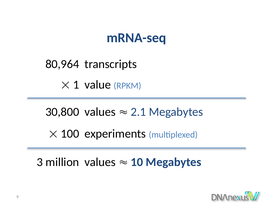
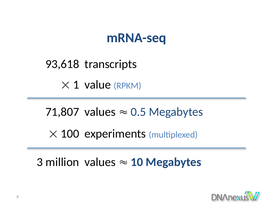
80,964: 80,964 -> 93,618 (62, 64)
30,800: 30,800 -> 71,807 (62, 112)
2.1: 2.1 -> 0.5 (138, 112)
